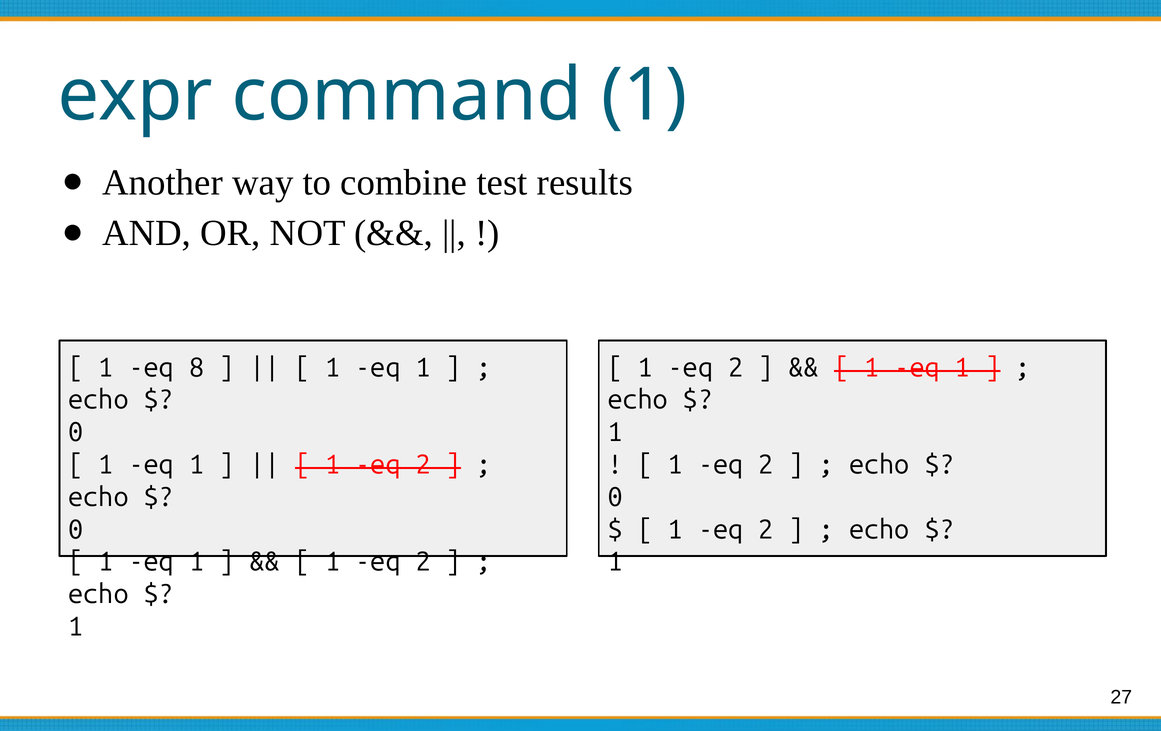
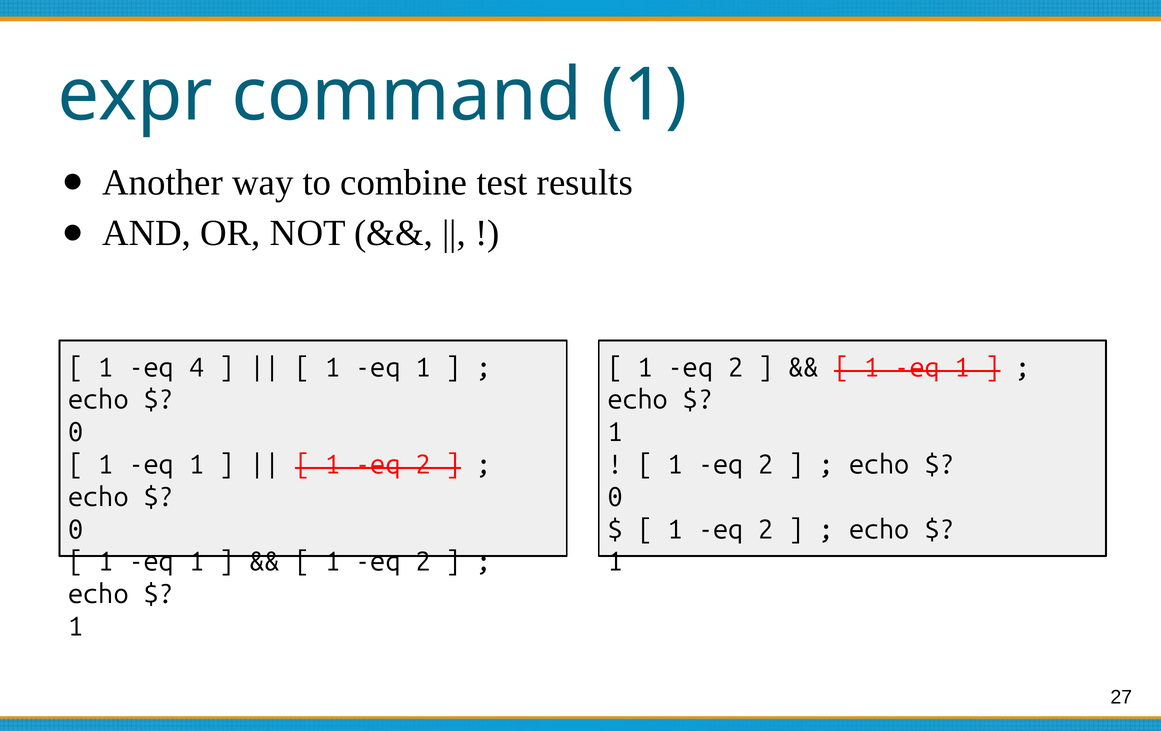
8: 8 -> 4 (197, 368)
